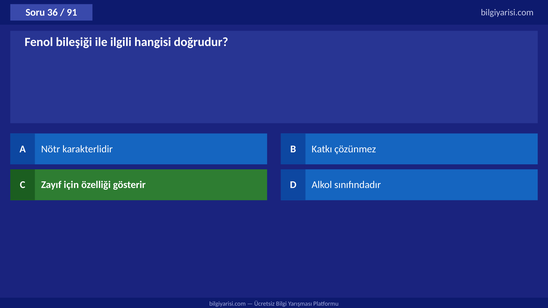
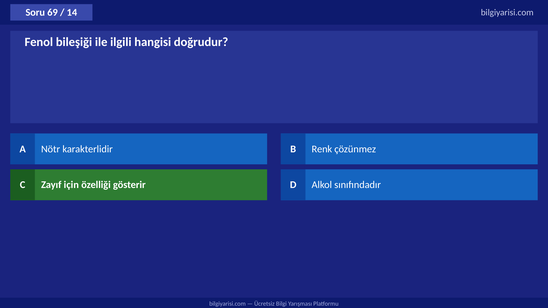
36: 36 -> 69 (53, 13)
91: 91 -> 14 (72, 13)
Katkı: Katkı -> Renk (322, 149)
